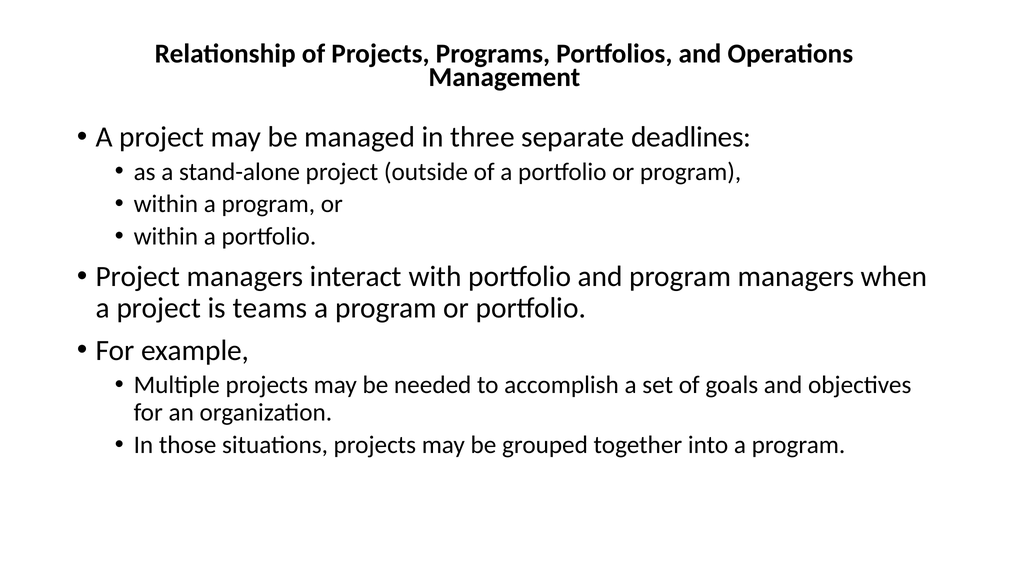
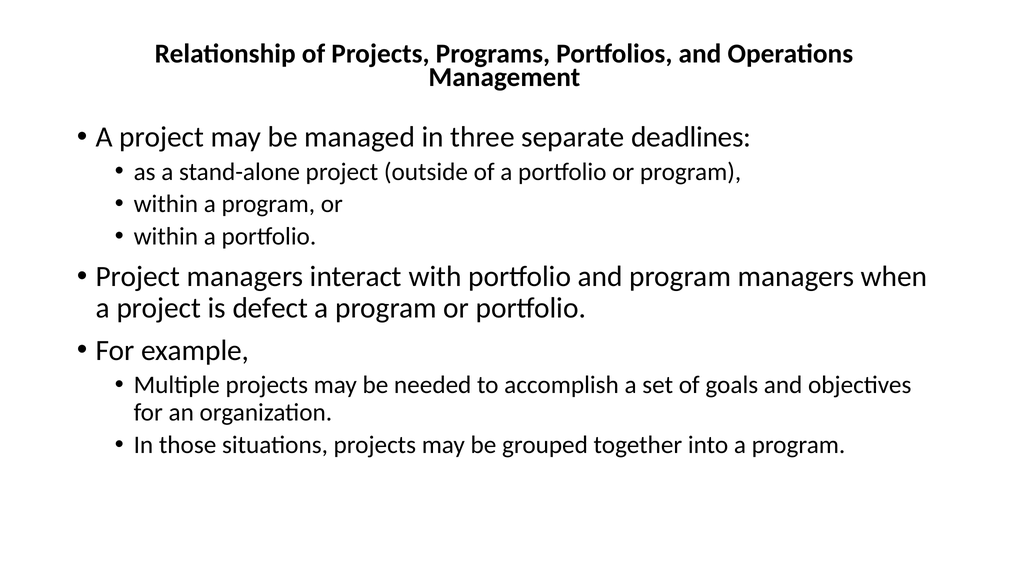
teams: teams -> defect (270, 308)
